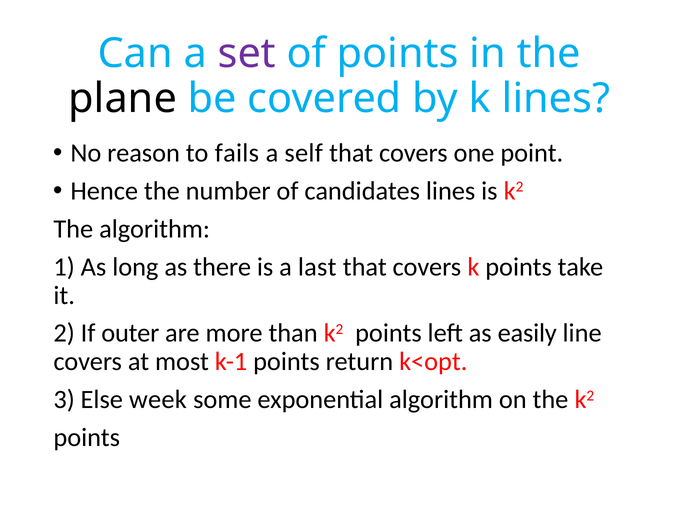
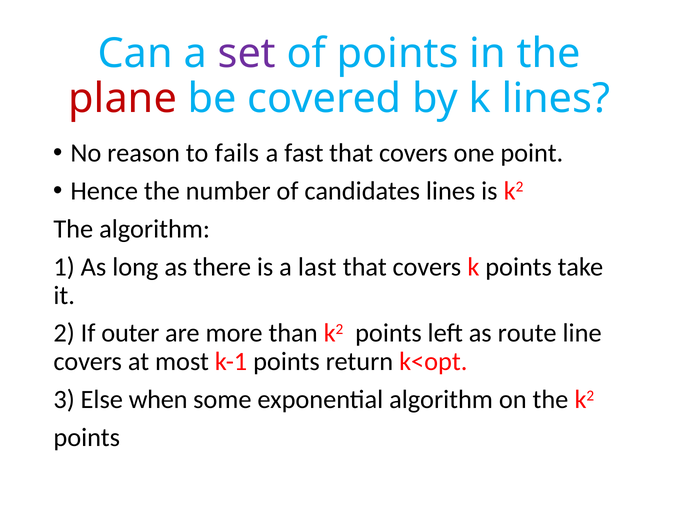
plane colour: black -> red (123, 98)
self: self -> fast (304, 153)
easily: easily -> route (527, 333)
week: week -> when (158, 400)
